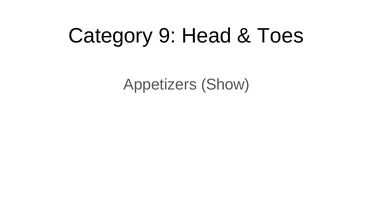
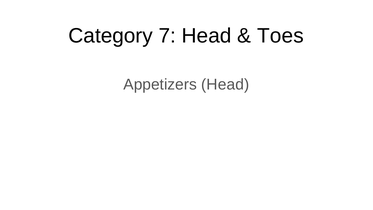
9: 9 -> 7 (167, 36)
Appetizers Show: Show -> Head (225, 84)
